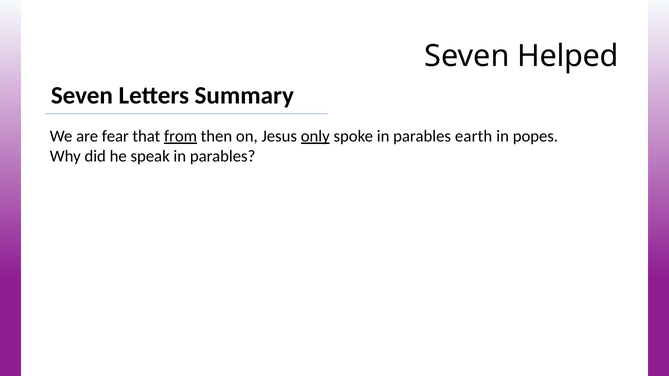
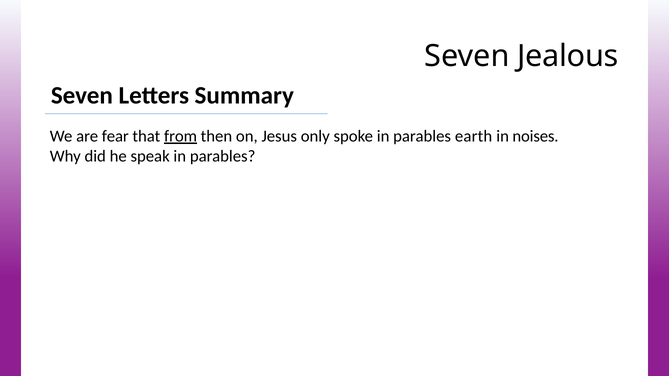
Helped: Helped -> Jealous (568, 56)
only underline: present -> none (315, 136)
popes: popes -> noises (535, 136)
